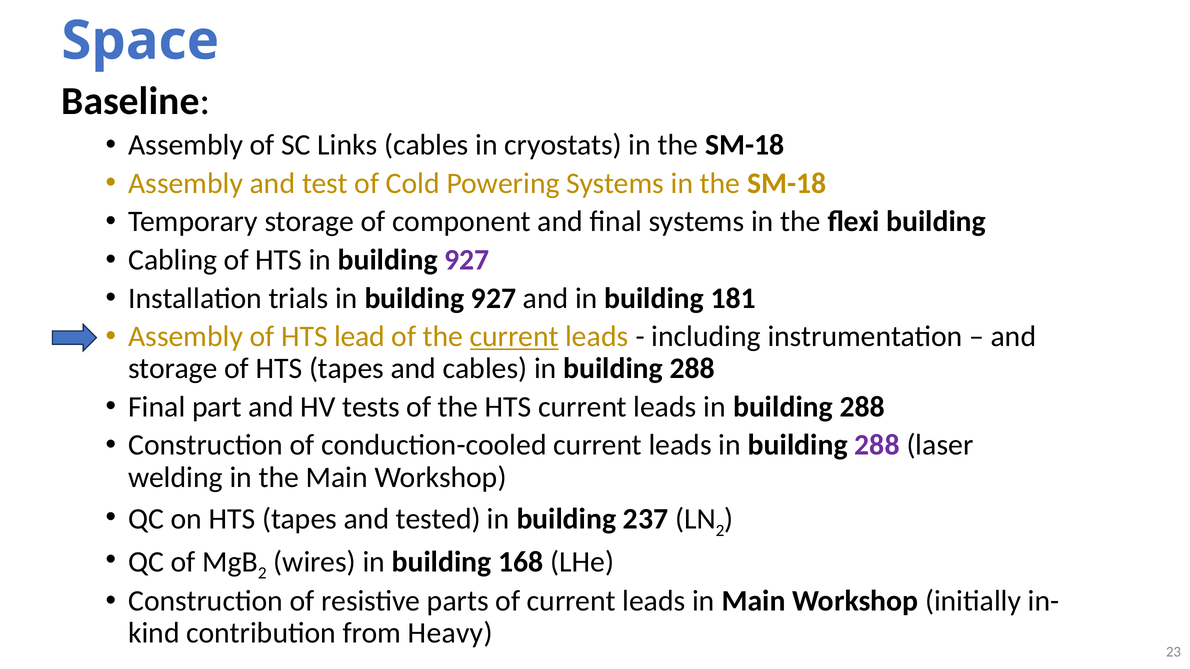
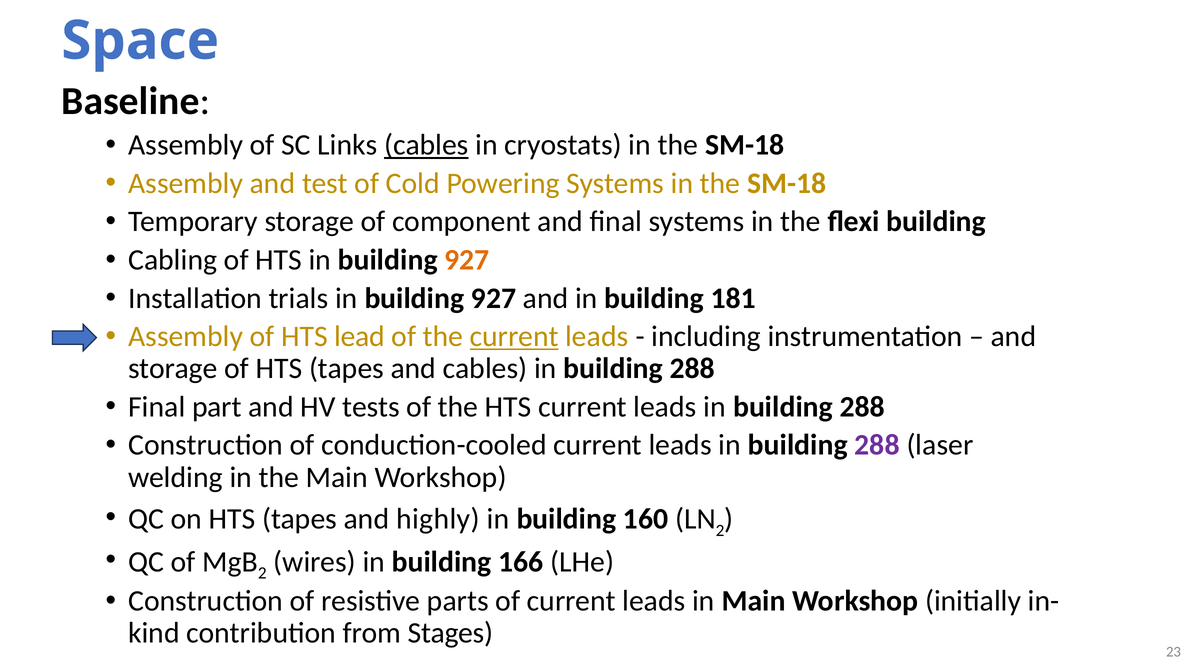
cables underline: none -> present (426, 145)
927 colour: purple -> orange (467, 260)
tested: tested -> highly (438, 519)
237: 237 -> 160 (646, 519)
168: 168 -> 166 (521, 562)
Heavy: Heavy -> Stages (451, 633)
